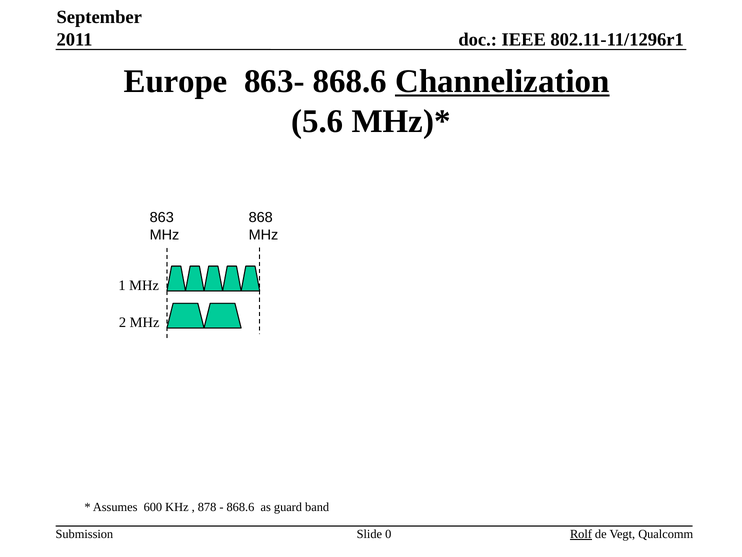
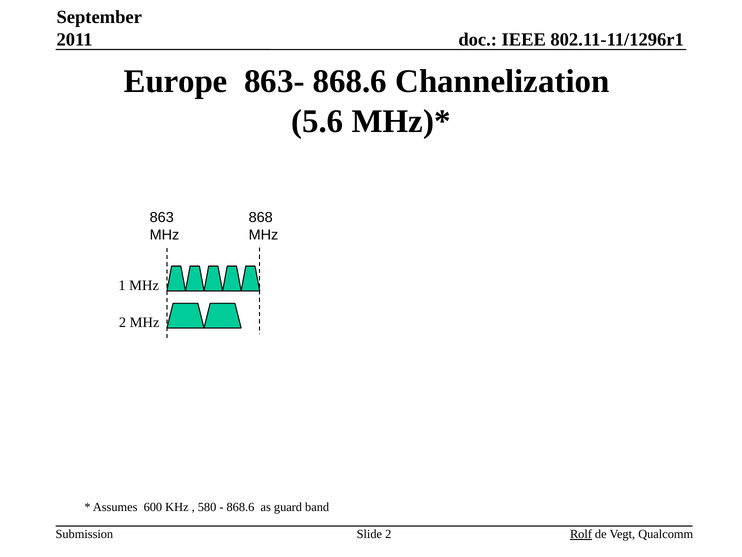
Channelization underline: present -> none (502, 81)
878: 878 -> 580 (207, 507)
Slide 0: 0 -> 2 (388, 534)
